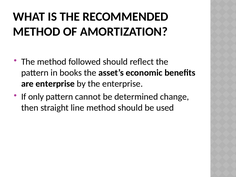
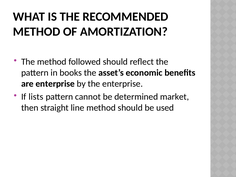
only: only -> lists (36, 97)
change: change -> market (175, 97)
